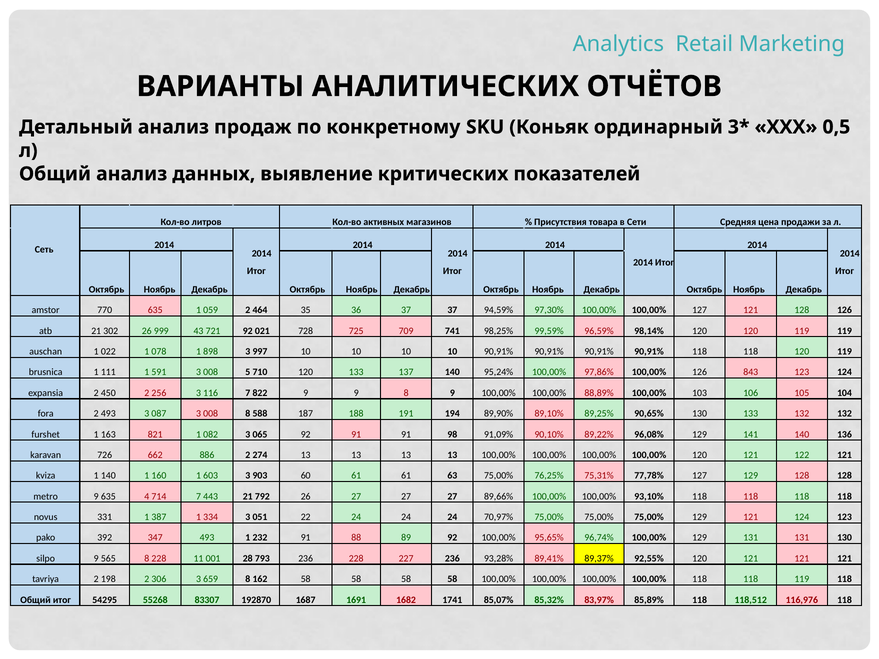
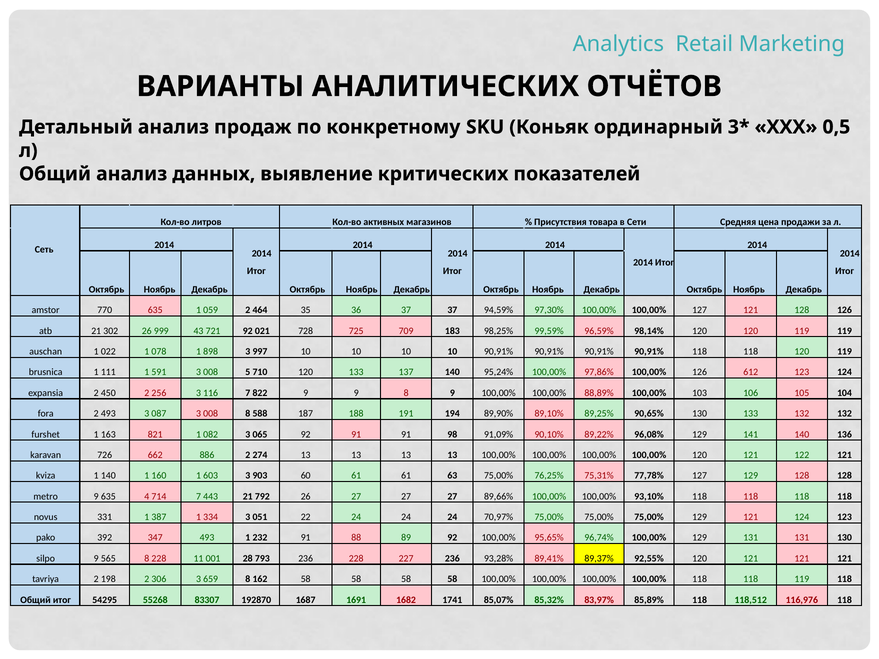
741: 741 -> 183 (452, 331)
843: 843 -> 612 (751, 372)
